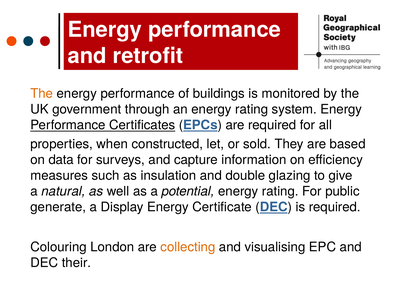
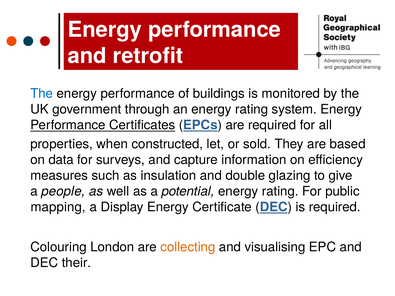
The colour: orange -> blue (42, 94)
natural: natural -> people (63, 192)
generate: generate -> mapping (58, 207)
